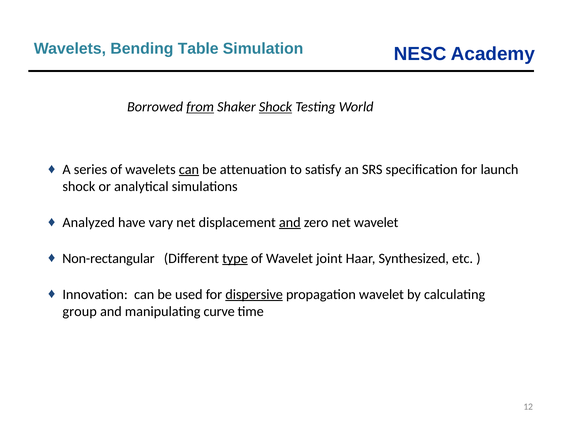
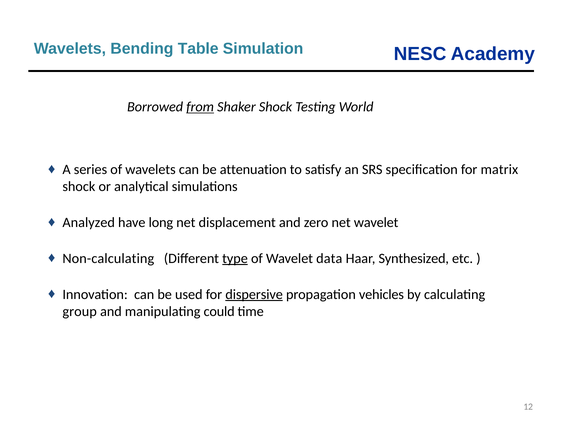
Shock underline: present -> none (276, 107)
can underline: present -> none (189, 169)
launch: launch -> matrix (499, 169)
vary: vary -> long (161, 222)
and underline: present -> none (290, 222)
Non-rectangular: Non-rectangular -> Non-calculating (108, 258)
joint: joint -> data (329, 258)
propagation wavelet: wavelet -> vehicles (381, 294)
curve: curve -> could (219, 311)
